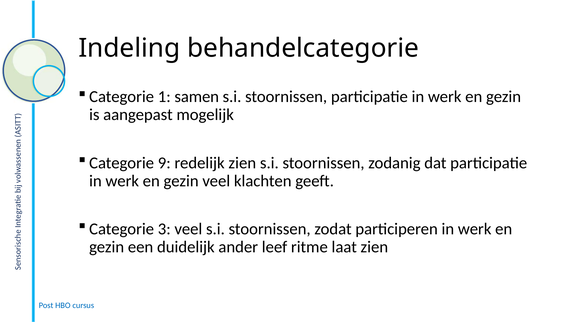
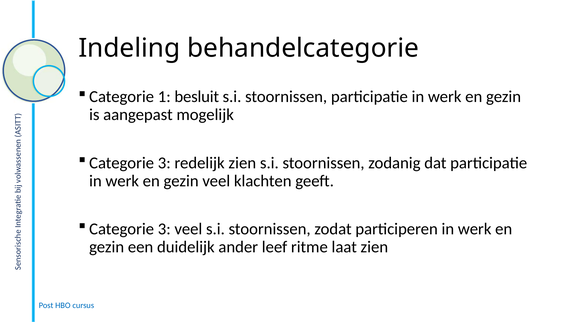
samen: samen -> besluit (197, 97)
9: 9 -> 3 (164, 163)
